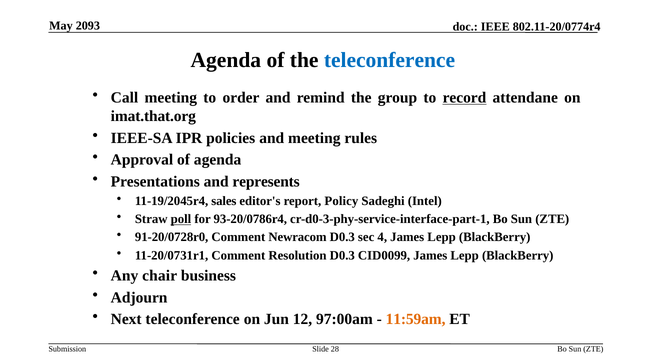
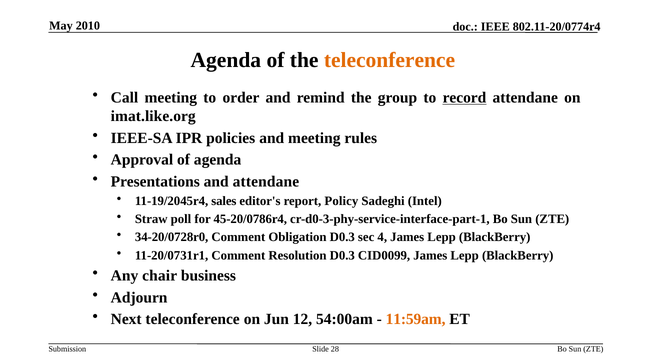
2093: 2093 -> 2010 (88, 26)
teleconference colour: blue -> orange (389, 60)
imat.that.org: imat.that.org -> imat.like.org (153, 116)
and represents: represents -> attendane (266, 181)
poll underline: present -> none (181, 219)
93-20/0786r4: 93-20/0786r4 -> 45-20/0786r4 (250, 219)
91-20/0728r0: 91-20/0728r0 -> 34-20/0728r0 (172, 237)
Newracom: Newracom -> Obligation (297, 237)
97:00am: 97:00am -> 54:00am (344, 319)
